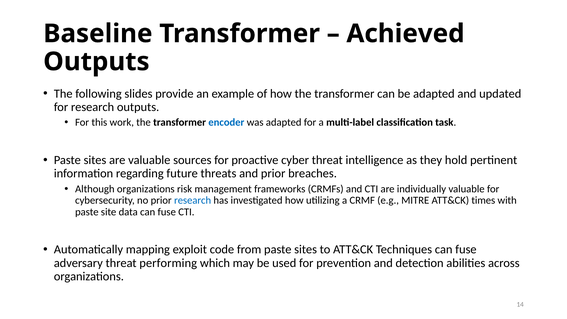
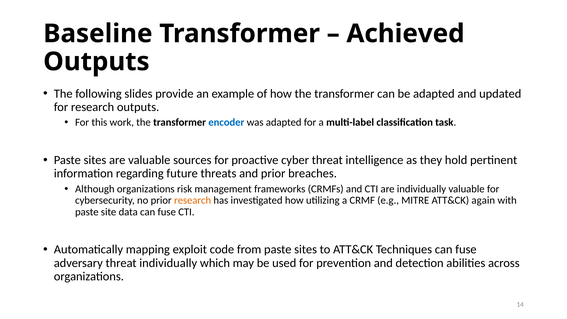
research colour: blue -> orange (193, 200)
times: times -> again (483, 200)
threat performing: performing -> individually (168, 263)
